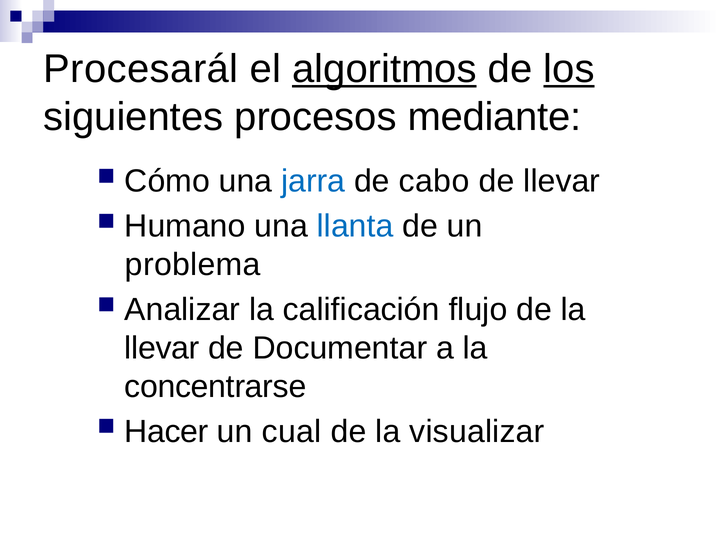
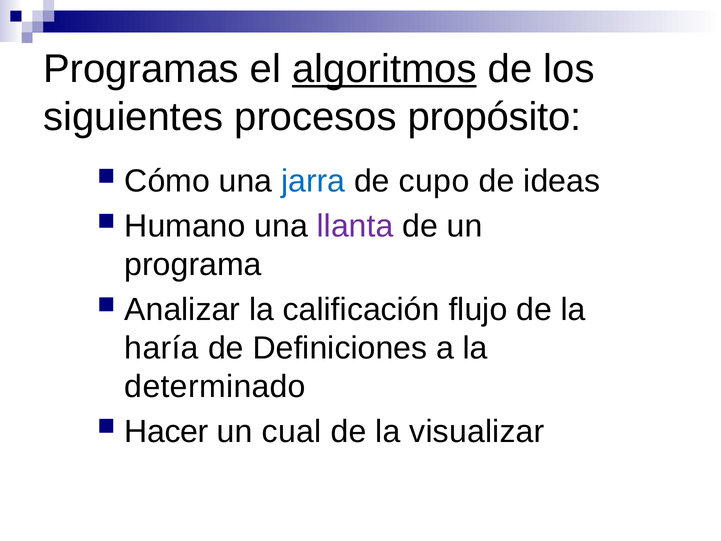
Procesarál: Procesarál -> Programas (141, 69)
los underline: present -> none (569, 69)
mediante: mediante -> propósito (495, 117)
cabo: cabo -> cupo (434, 181)
de llevar: llevar -> ideas (562, 181)
llanta colour: blue -> purple (355, 226)
problema: problema -> programa (193, 265)
llevar: llevar -> haría (162, 348)
Documentar: Documentar -> Definiciones (340, 348)
concentrarse: concentrarse -> determinado (215, 386)
